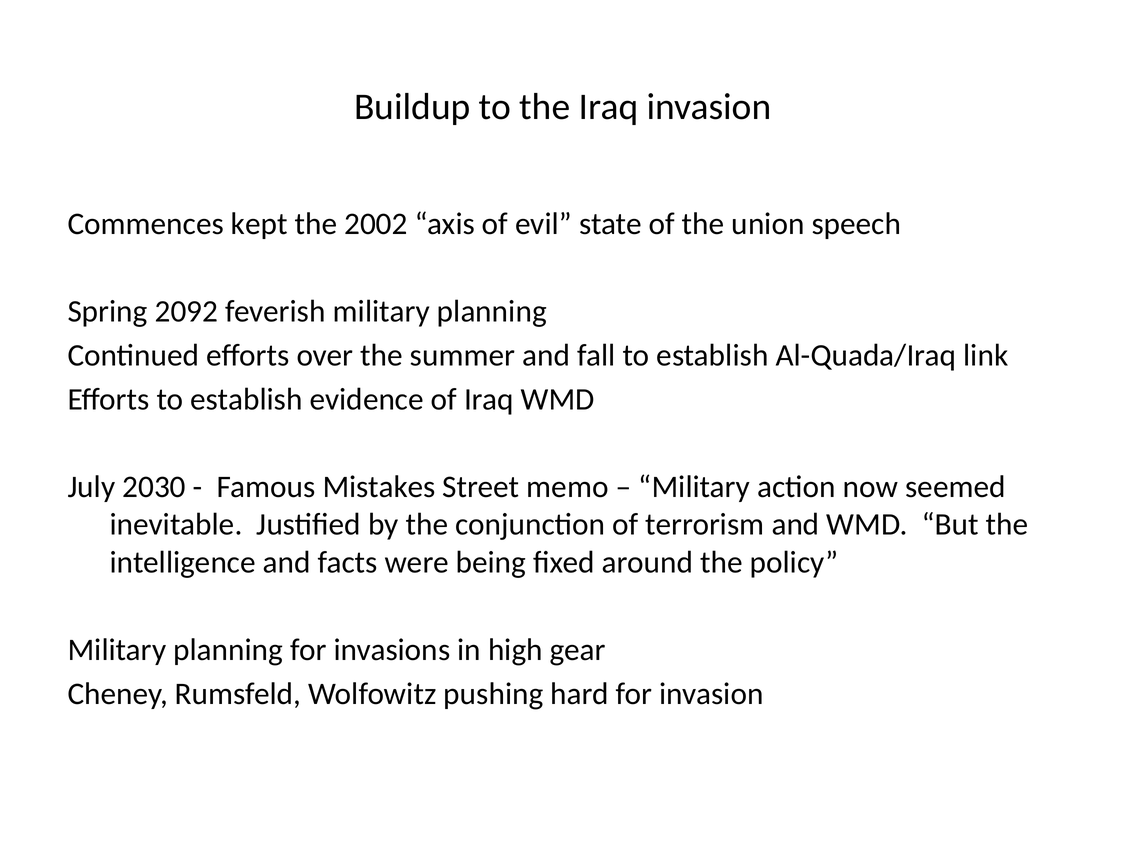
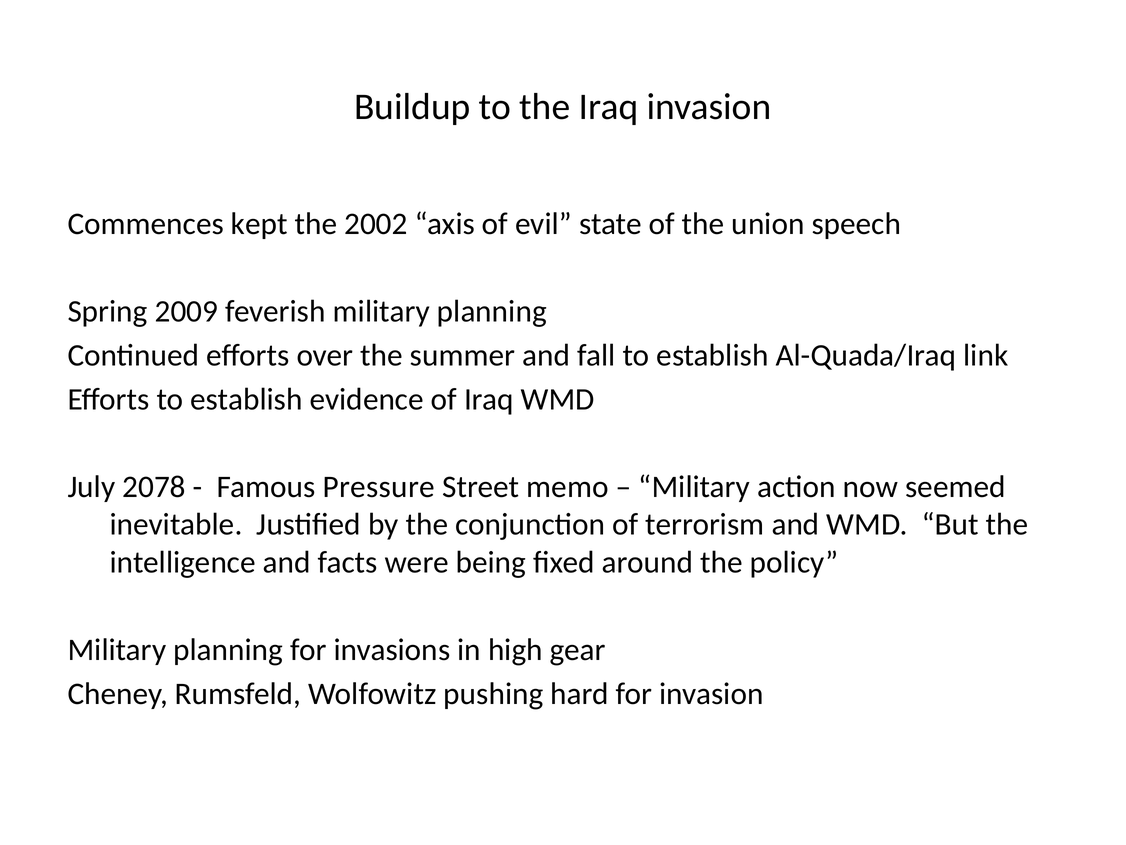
2092: 2092 -> 2009 (186, 311)
2030: 2030 -> 2078 (154, 487)
Mistakes: Mistakes -> Pressure (379, 487)
